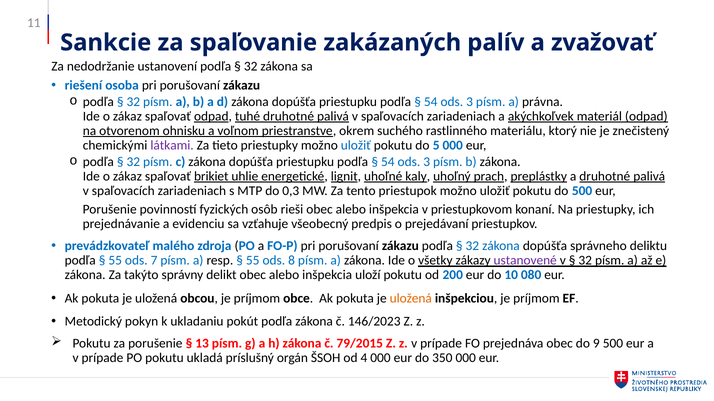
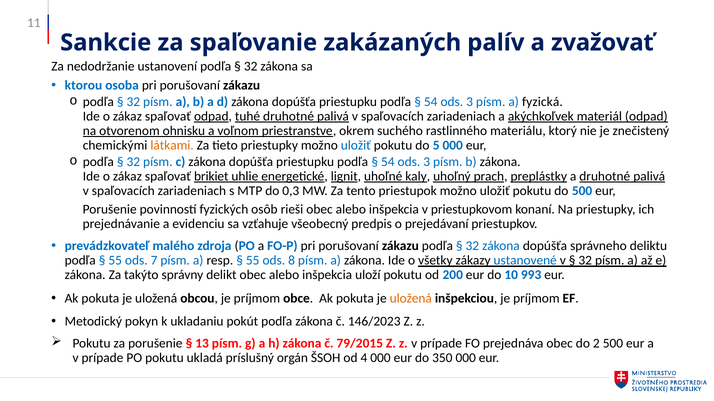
riešení: riešení -> ktorou (83, 85)
právna: právna -> fyzická (542, 102)
látkami colour: purple -> orange (172, 145)
ustanovené colour: purple -> blue (525, 261)
080: 080 -> 993 (531, 275)
9: 9 -> 2 (596, 344)
